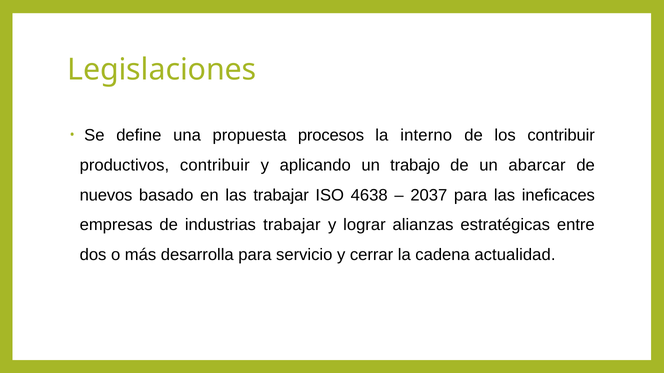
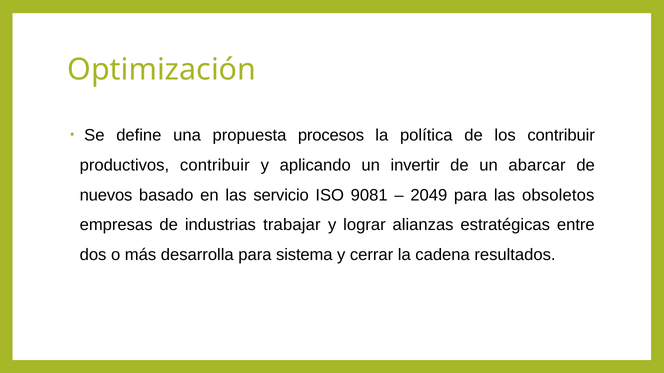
Legislaciones: Legislaciones -> Optimización (162, 70)
interno: interno -> política (426, 136)
trabajo: trabajo -> invertir (415, 166)
las trabajar: trabajar -> servicio (281, 195)
4638: 4638 -> 9081 (369, 195)
2037: 2037 -> 2049 (429, 195)
ineficaces: ineficaces -> obsoletos (558, 195)
servicio: servicio -> sistema (304, 255)
actualidad: actualidad -> resultados (515, 255)
